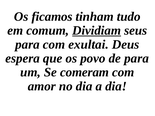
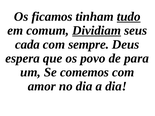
tudo underline: none -> present (129, 17)
para: para -> cada (27, 45)
exultai: exultai -> sempre (89, 45)
comeram: comeram -> comemos (84, 72)
